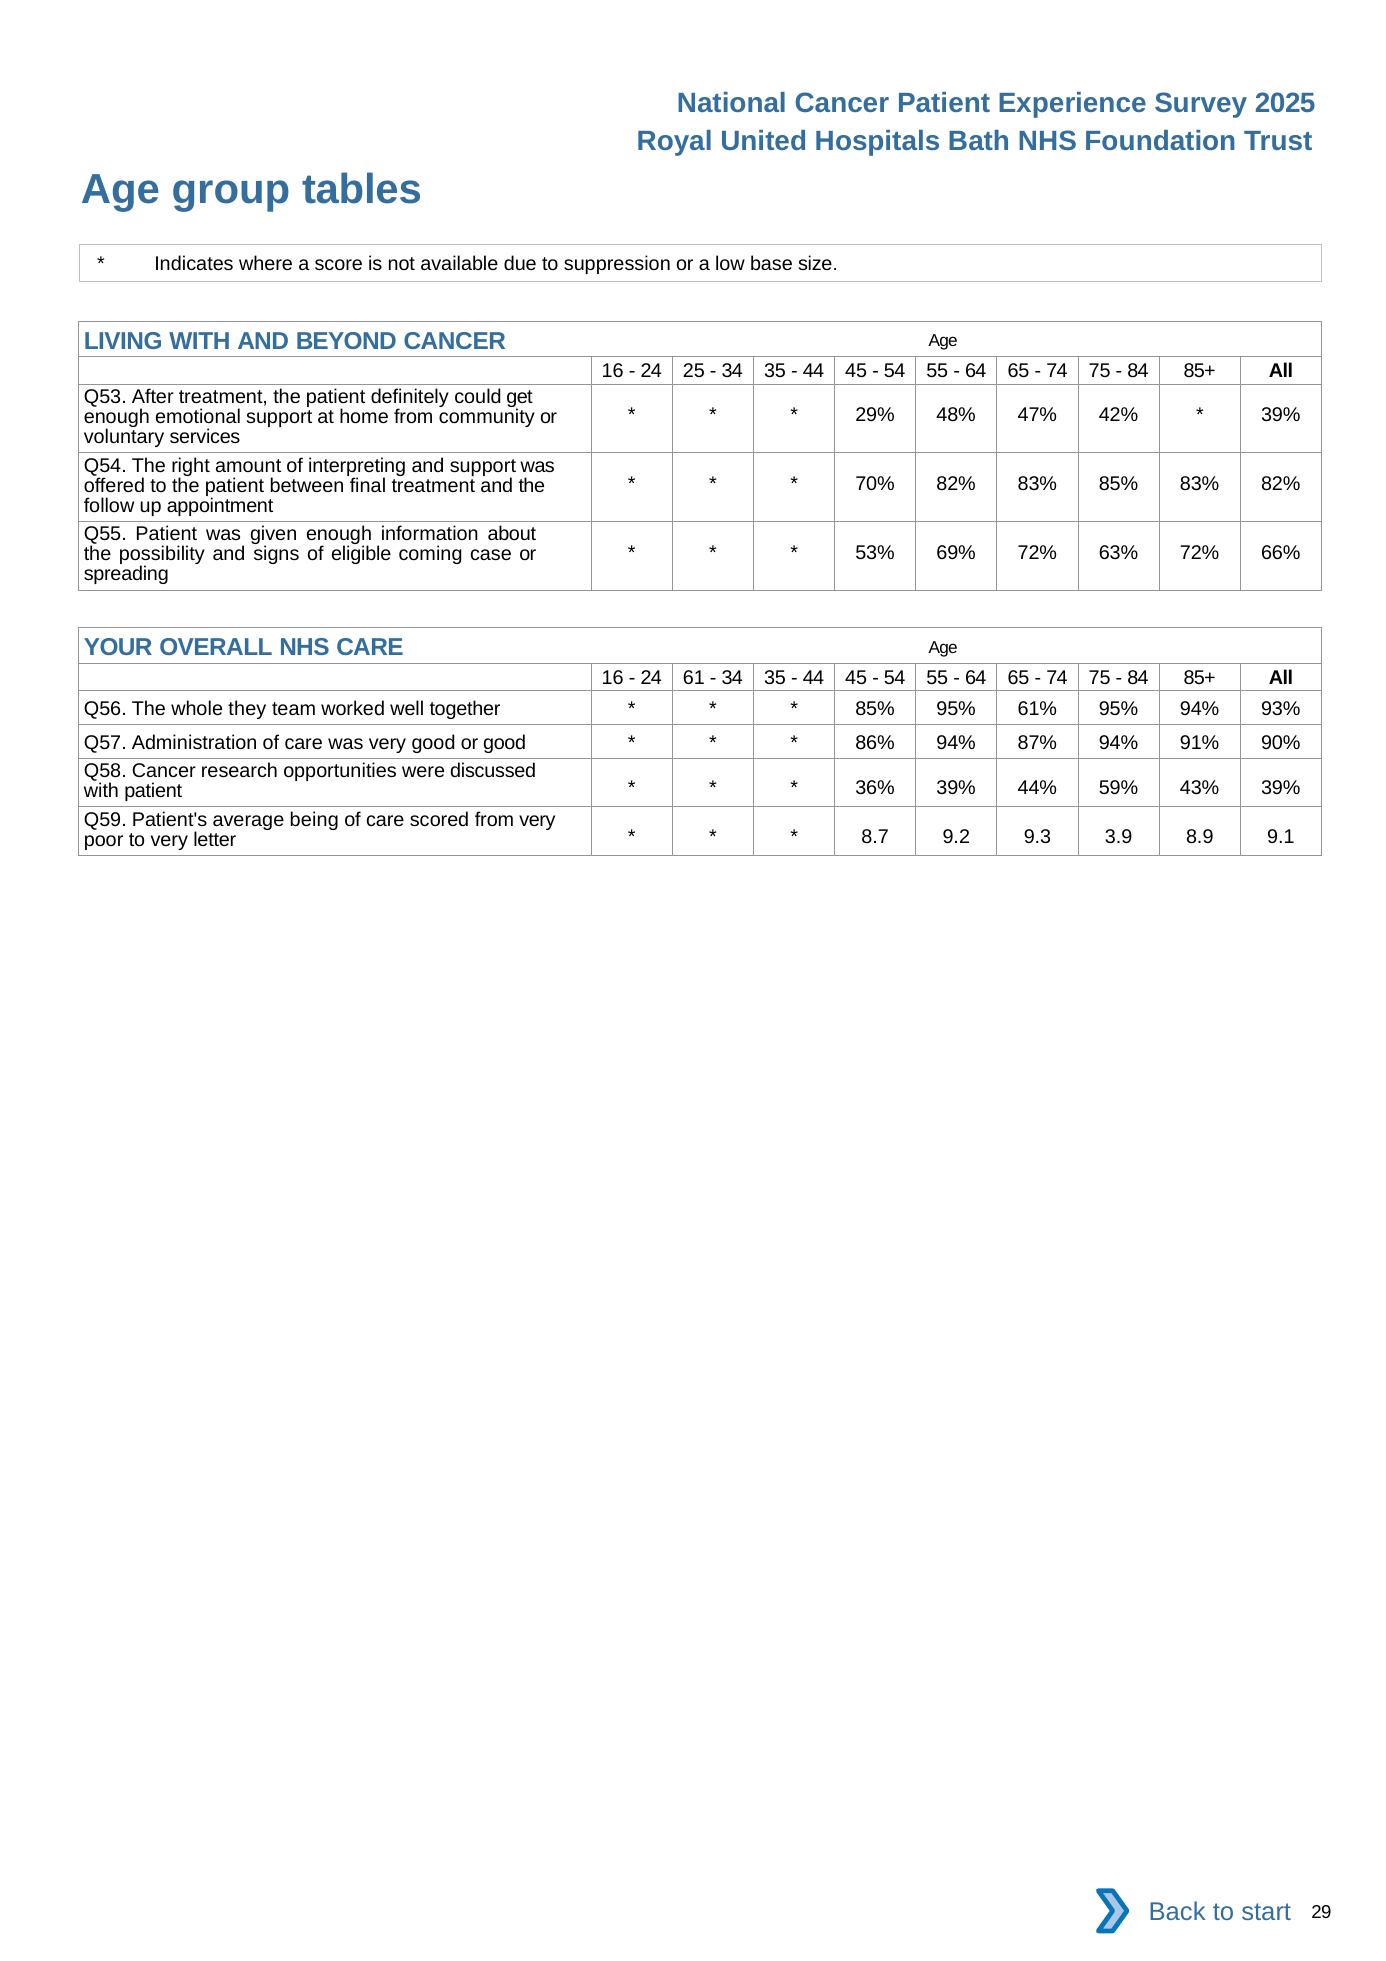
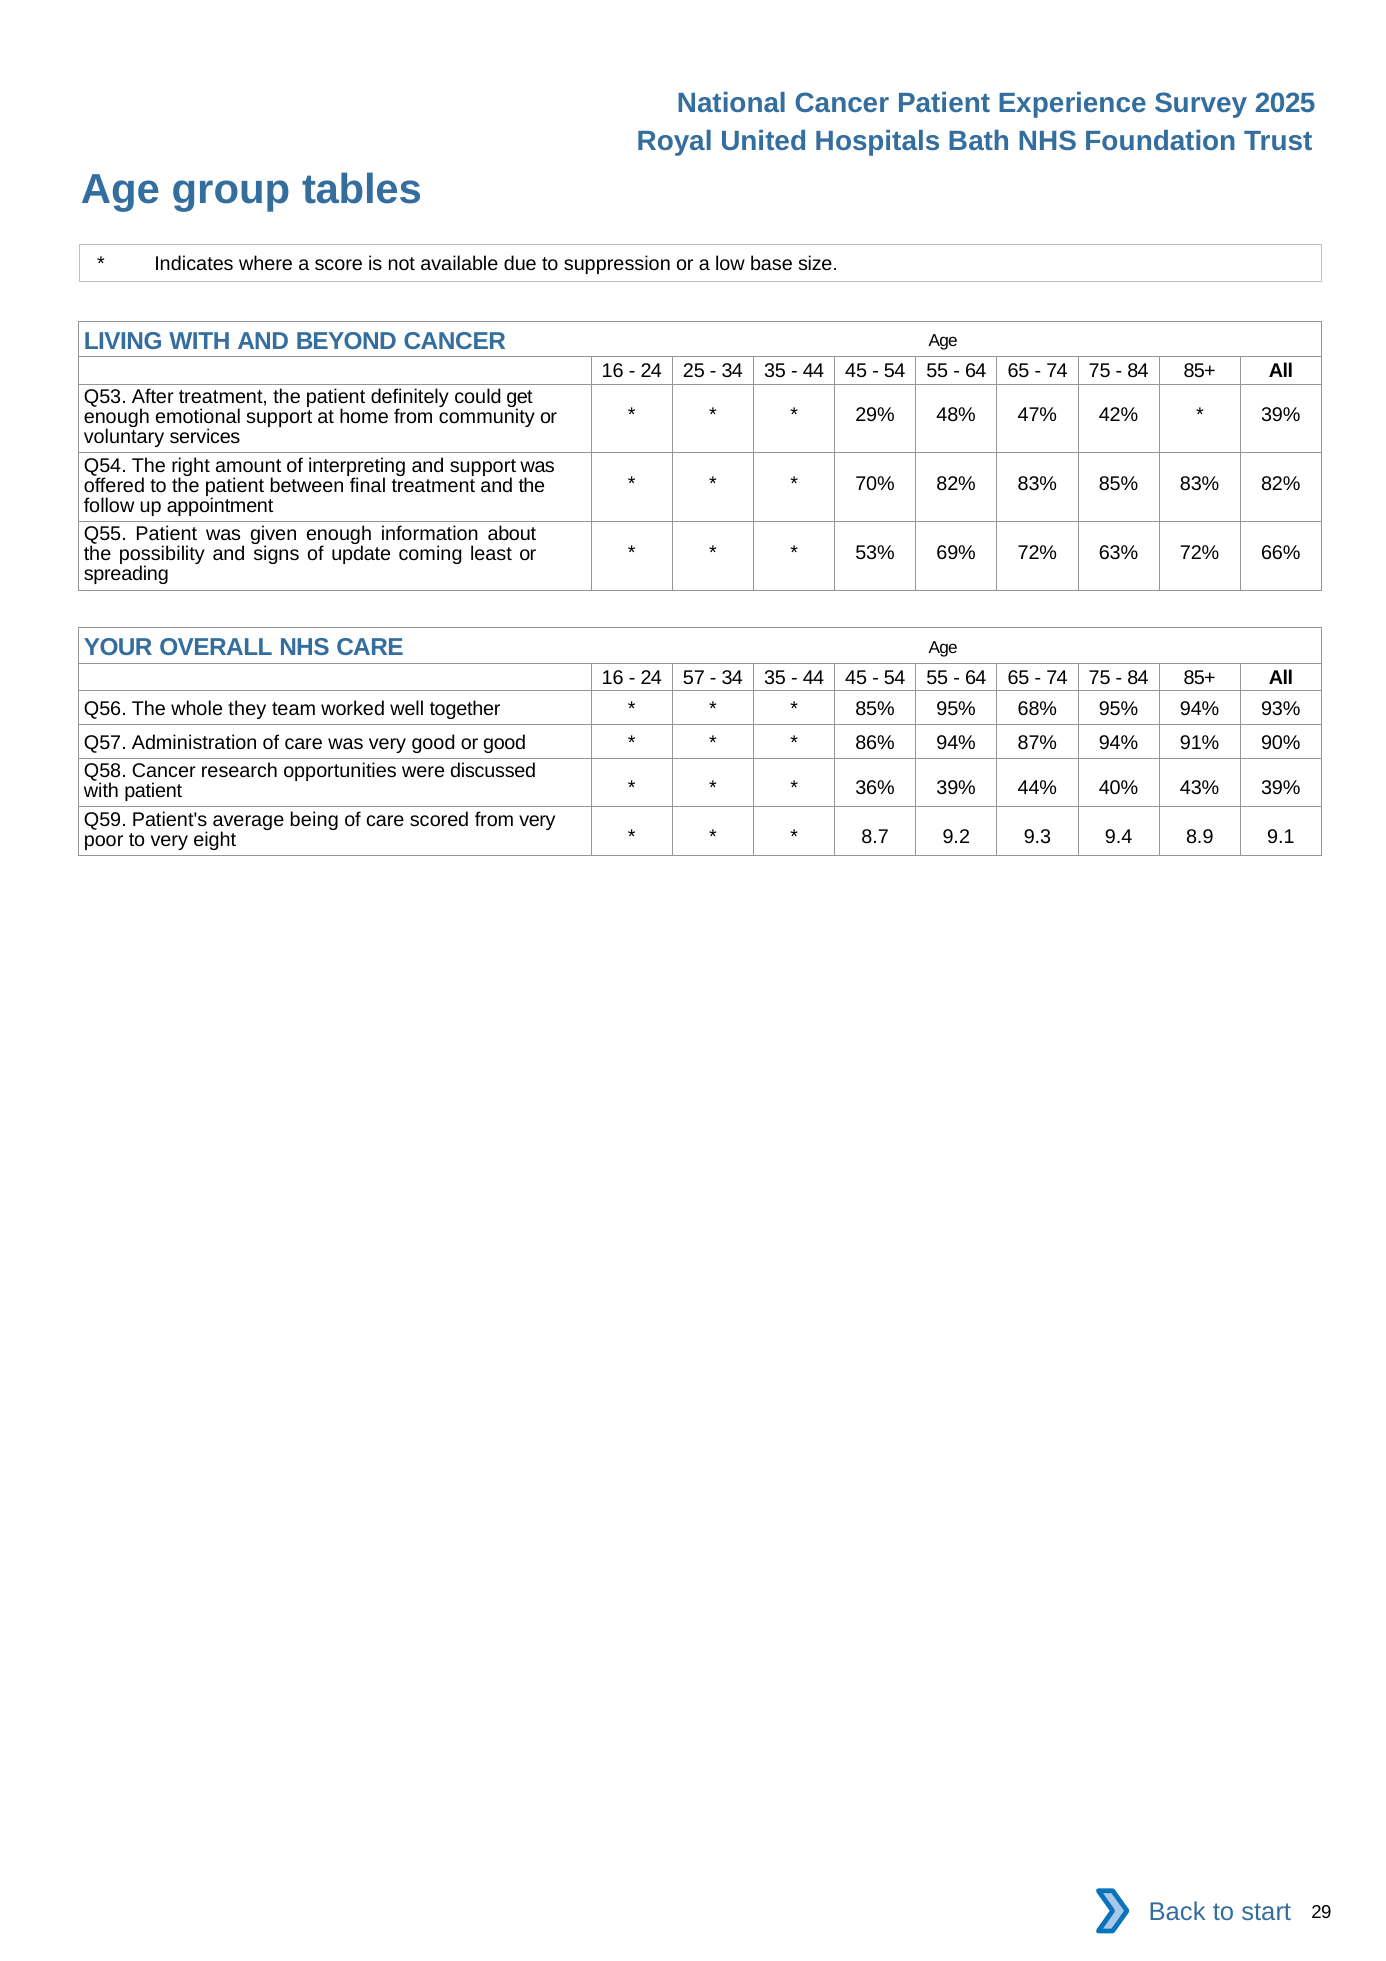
eligible: eligible -> update (361, 554)
case: case -> least (491, 554)
61: 61 -> 57 (694, 678)
61%: 61% -> 68% (1037, 709)
59%: 59% -> 40% (1119, 788)
letter: letter -> eight (215, 840)
3.9: 3.9 -> 9.4 (1119, 837)
